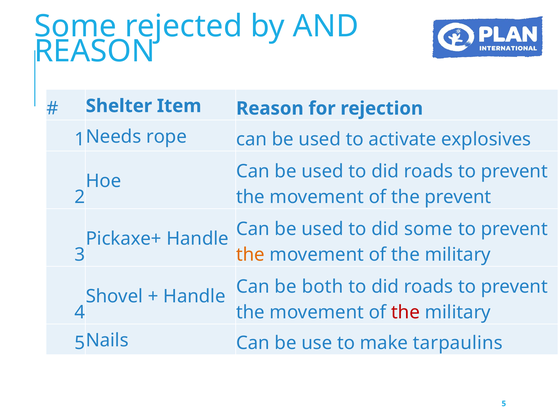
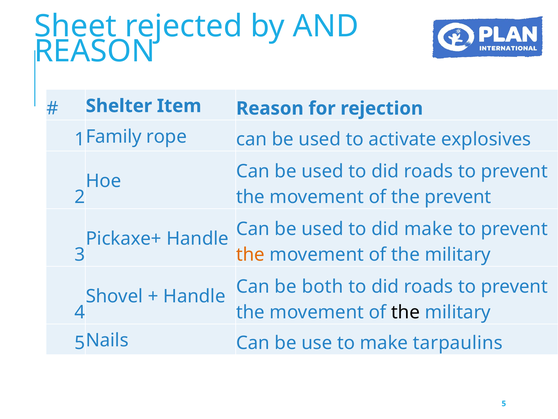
Some: Some -> Sheet (75, 26)
Needs: Needs -> Family (114, 137)
did some: some -> make (428, 229)
the colour: red -> black (406, 312)
